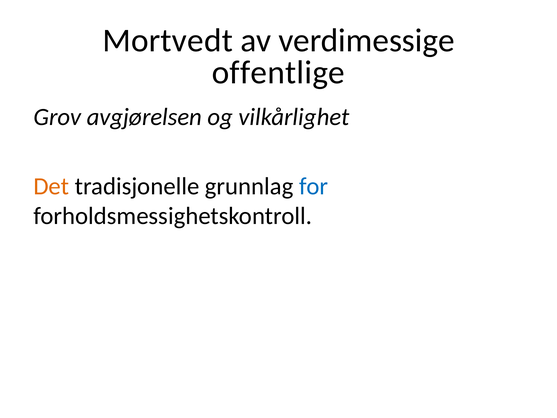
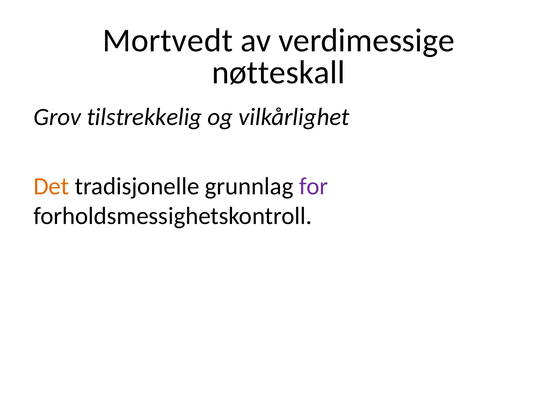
offentlige: offentlige -> nøtteskall (278, 72)
avgjørelsen: avgjørelsen -> tilstrekkelig (144, 117)
for colour: blue -> purple (314, 186)
